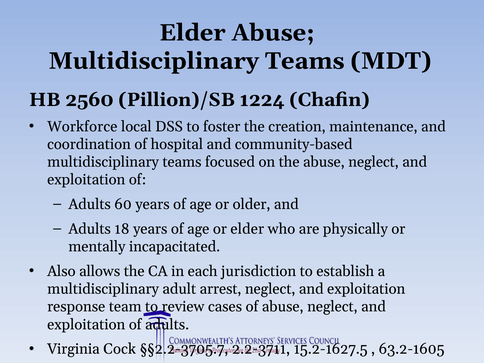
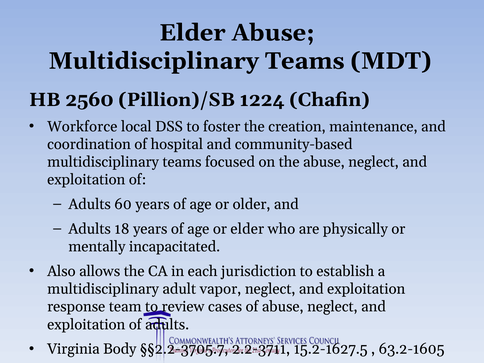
arrest: arrest -> vapor (220, 289)
Cock: Cock -> Body (120, 349)
